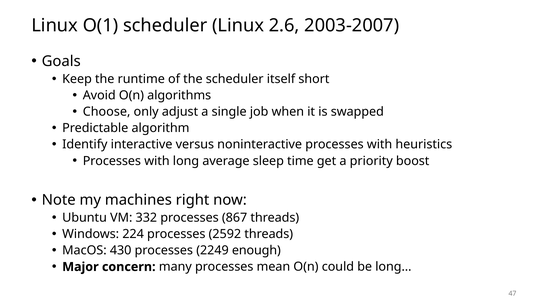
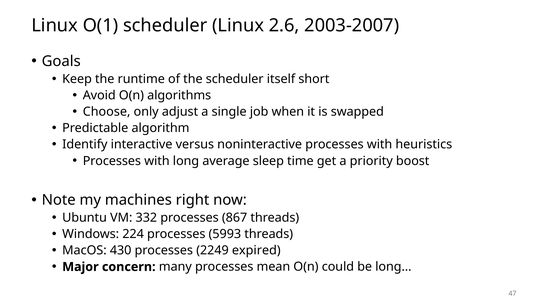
2592: 2592 -> 5993 (225, 234)
enough: enough -> expired (256, 251)
